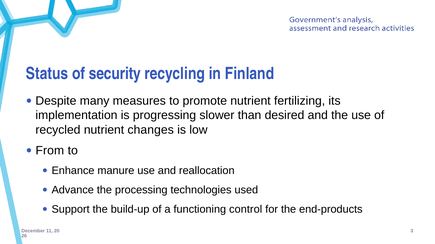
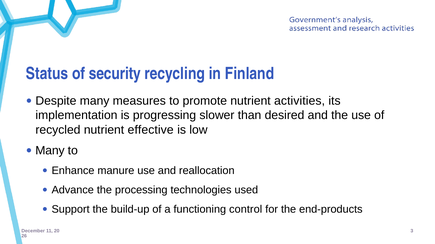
fertilizing: fertilizing -> activities (300, 101)
changes: changes -> effective (151, 130)
From: From -> Many (50, 151)
